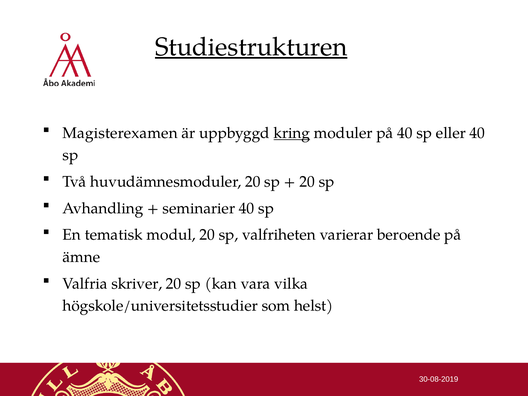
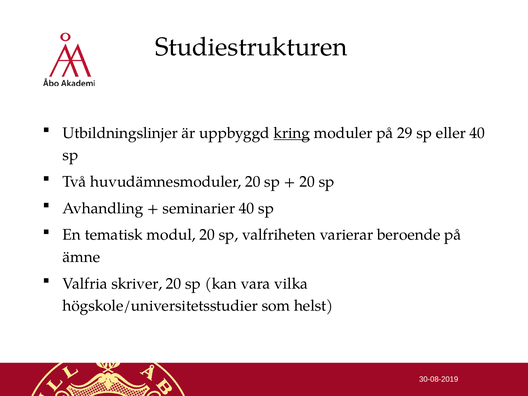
Studiestrukturen underline: present -> none (251, 47)
Magisterexamen: Magisterexamen -> Utbildningslinjer (120, 133)
på 40: 40 -> 29 (405, 133)
